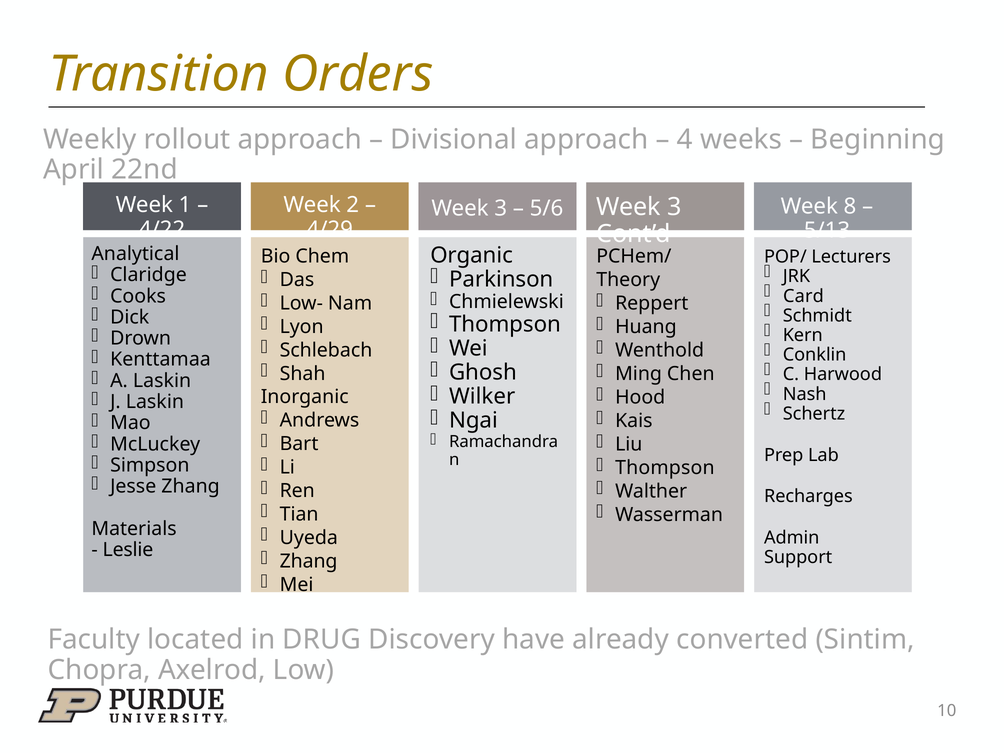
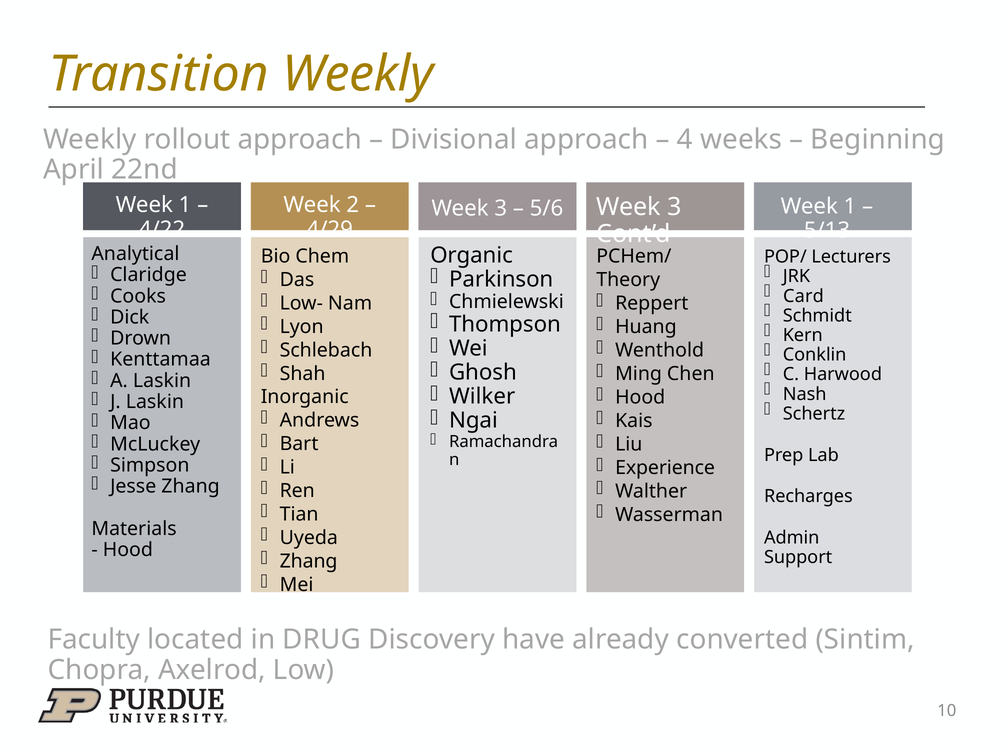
Transition Orders: Orders -> Weekly (358, 74)
8: 8 -> 1 (850, 207)
Thompson: Thompson -> Experience (665, 468)
Leslie: Leslie -> Hood (128, 550)
